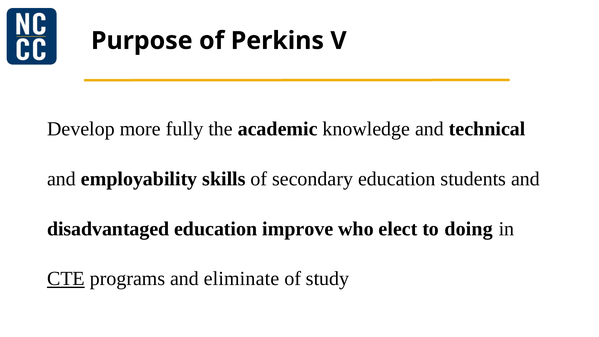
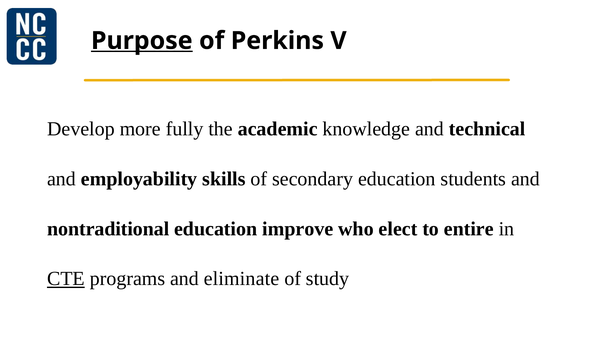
Purpose underline: none -> present (142, 41)
disadvantaged: disadvantaged -> nontraditional (108, 229)
doing: doing -> entire (469, 229)
